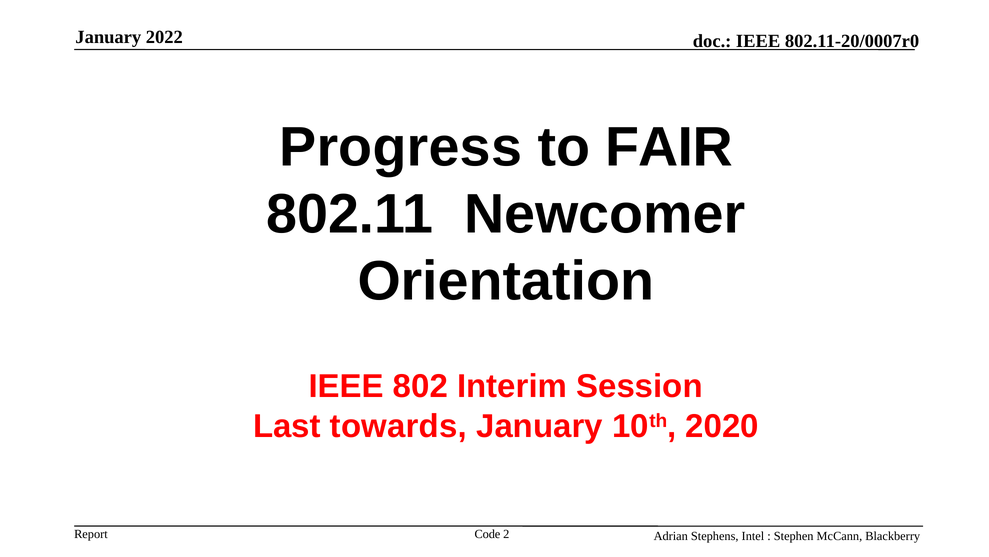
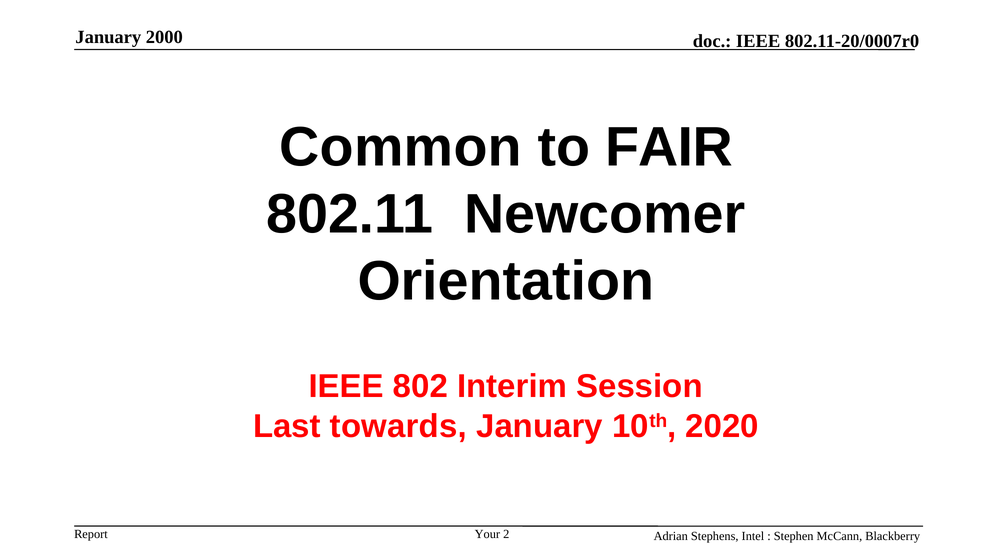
2022: 2022 -> 2000 (164, 37)
Progress: Progress -> Common (401, 147)
Code: Code -> Your (487, 534)
